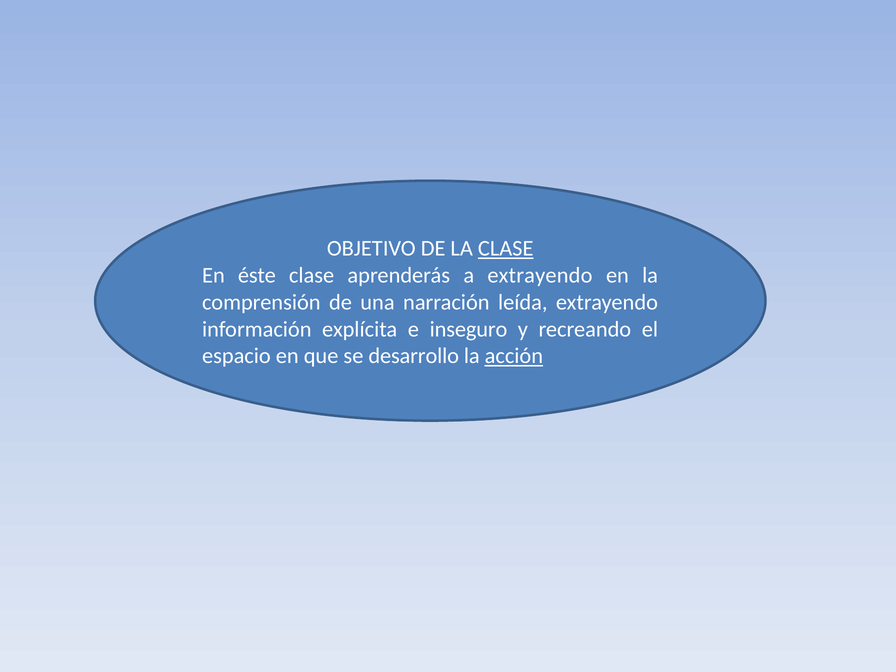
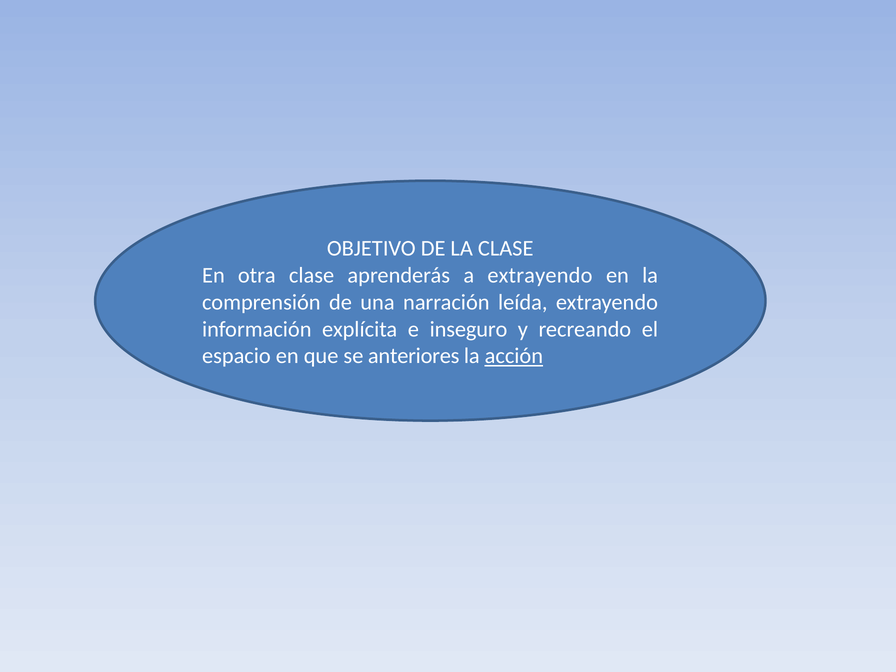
CLASE underline: present -> none (506, 249)
éste: éste -> otra (257, 275)
desarrollo: desarrollo -> anteriores (414, 356)
